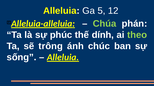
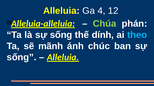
5: 5 -> 4 (101, 11)
là sự phúc: phúc -> sống (61, 35)
theo colour: light green -> light blue (137, 35)
trông: trông -> mãnh (51, 46)
